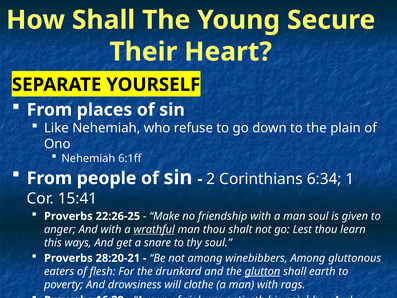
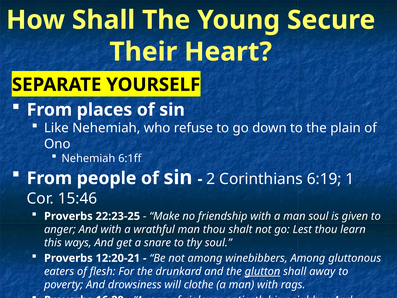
6:34: 6:34 -> 6:19 (324, 179)
15:41: 15:41 -> 15:46 (77, 198)
22:26-25: 22:26-25 -> 22:23-25 (118, 216)
wrathful underline: present -> none (154, 229)
28:20-21: 28:20-21 -> 12:20-21 (118, 258)
earth: earth -> away (322, 271)
